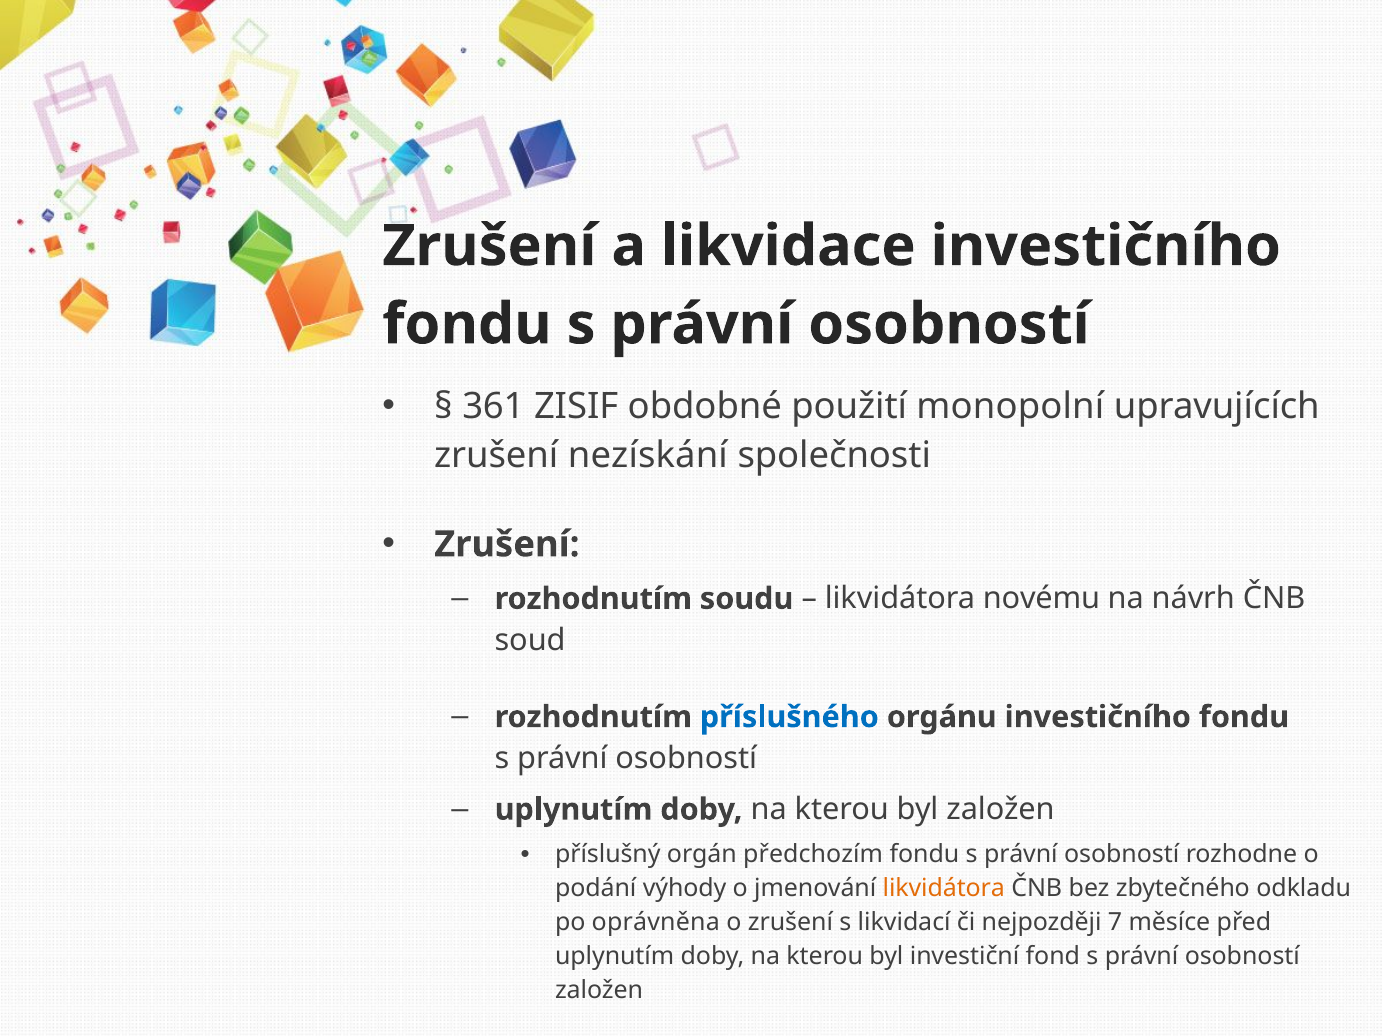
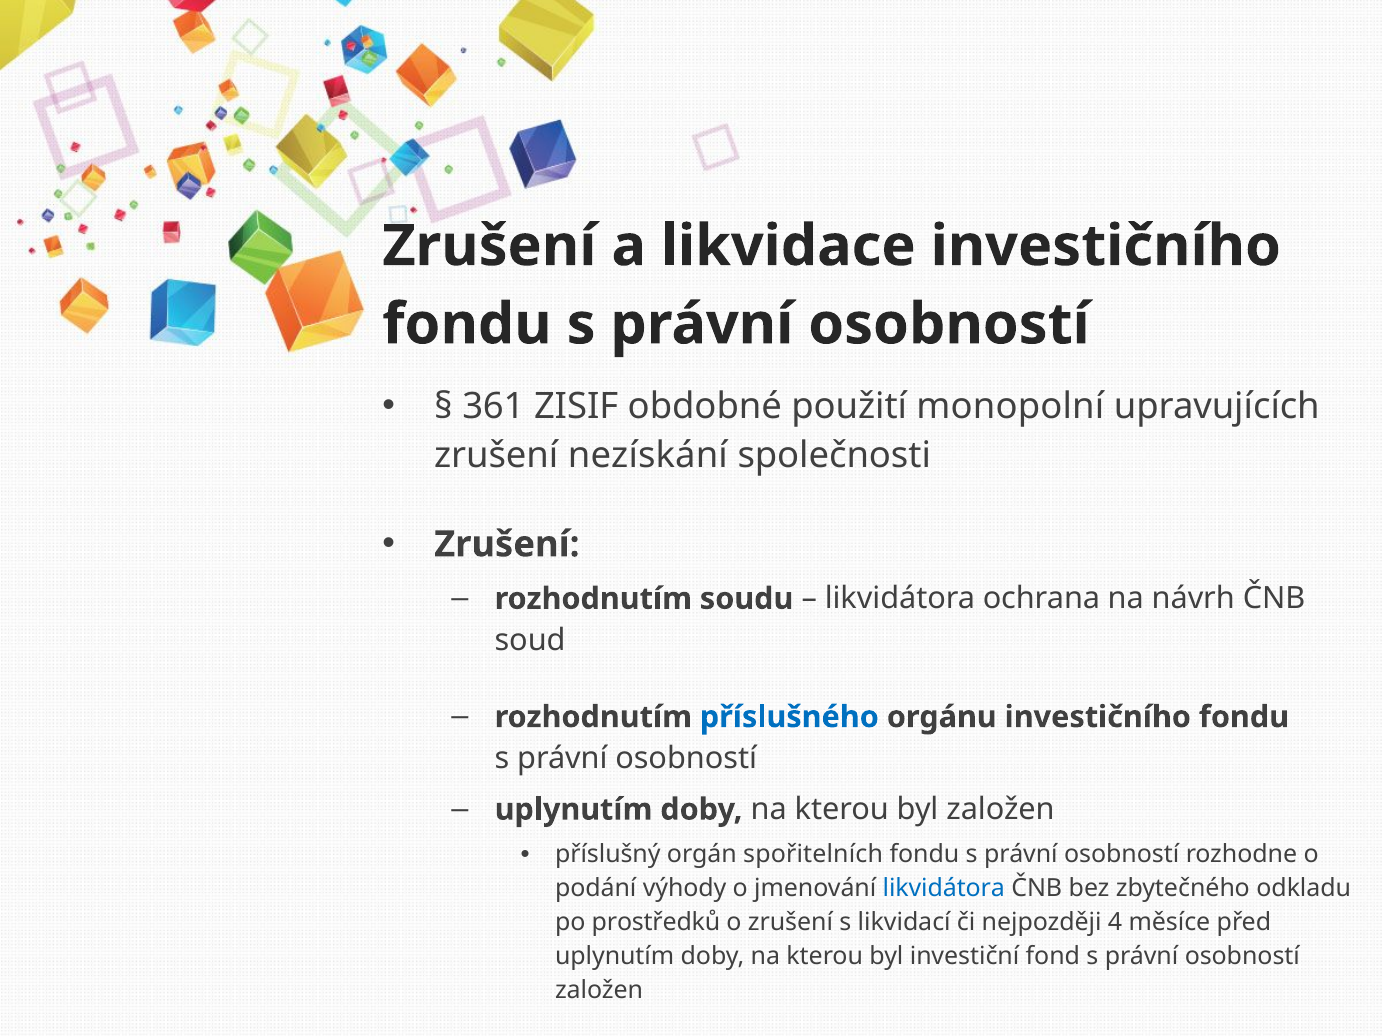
novému: novému -> ochrana (1041, 599)
předchozím: předchozím -> spořitelních (813, 855)
likvidátora colour: orange -> blue (944, 889)
oprávněna: oprávněna -> prostředků (656, 923)
7: 7 -> 4 (1115, 923)
